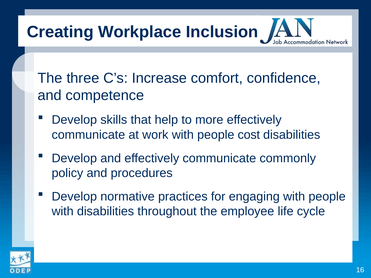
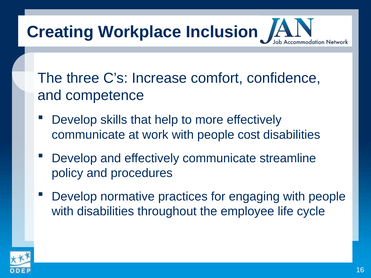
commonly: commonly -> streamline (288, 158)
